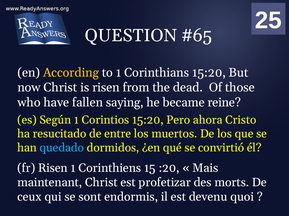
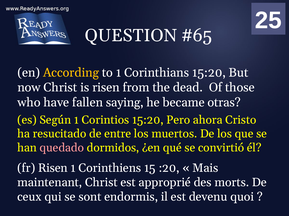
reine: reine -> otras (224, 103)
quedado colour: light blue -> pink (62, 148)
profetizar: profetizar -> approprié (165, 183)
